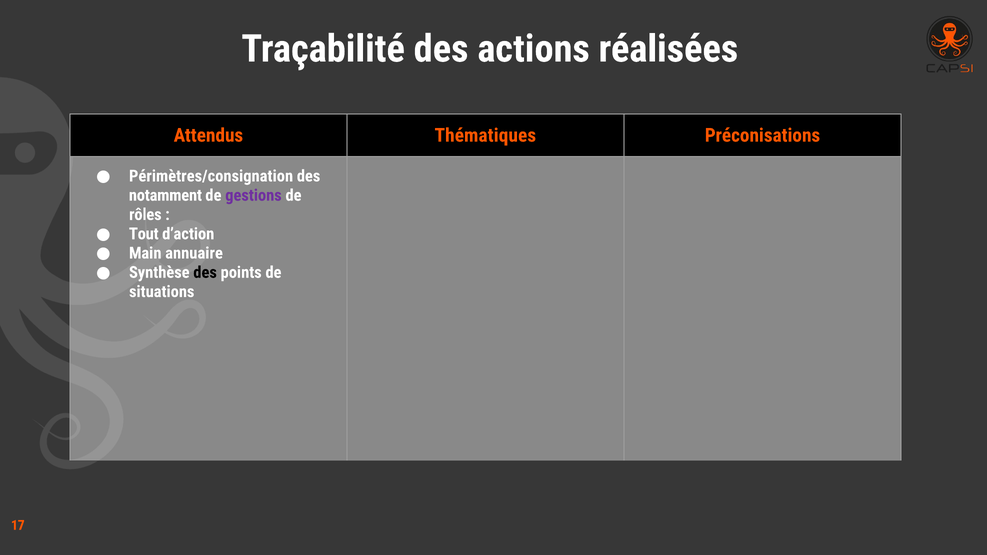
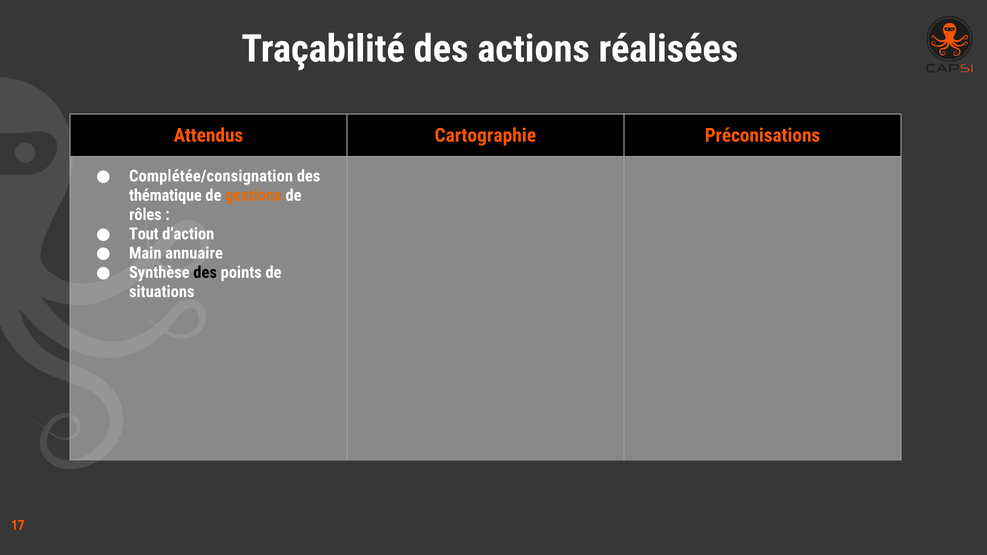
Thématiques: Thématiques -> Cartographie (485, 135)
Périmètres/consignation: Périmètres/consignation -> Complétée/consignation (211, 176)
notamment: notamment -> thématique (165, 195)
gestions colour: purple -> orange (253, 195)
